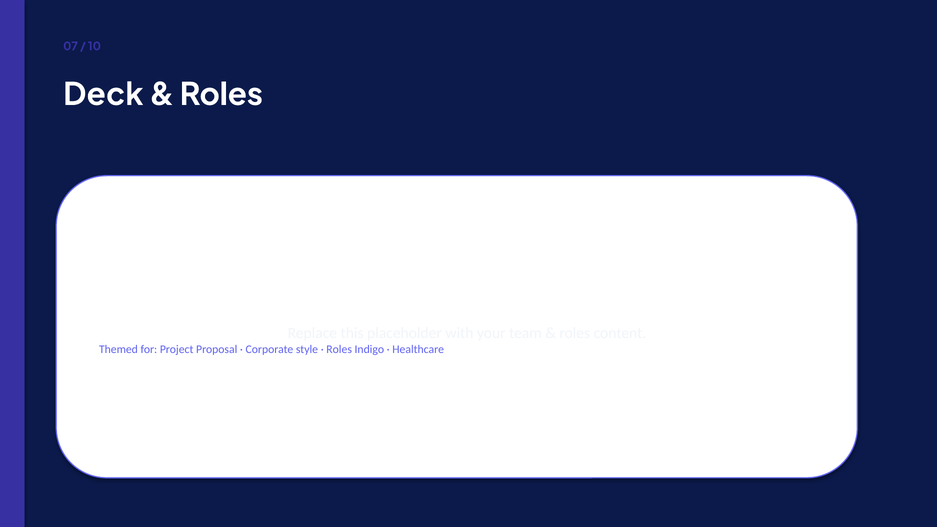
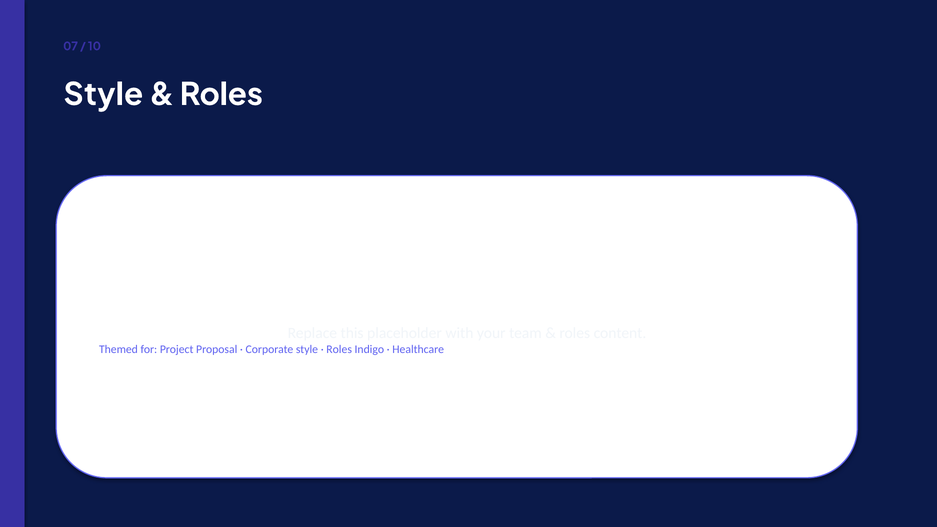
Deck: Deck -> Style (103, 95)
